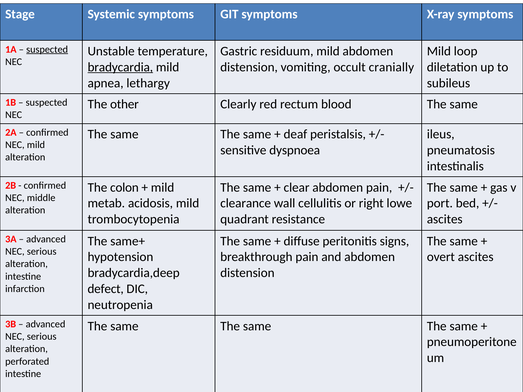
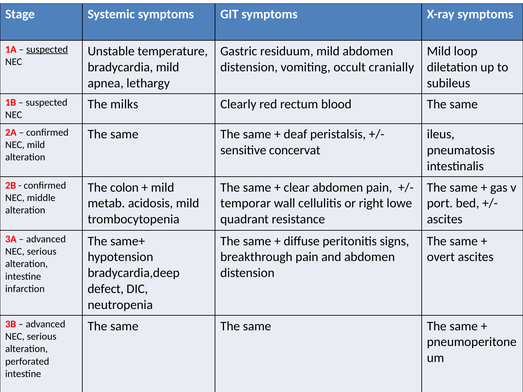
bradycardia underline: present -> none (120, 67)
other: other -> milks (124, 104)
dyspnoea: dyspnoea -> concervat (295, 150)
clearance: clearance -> temporar (246, 203)
